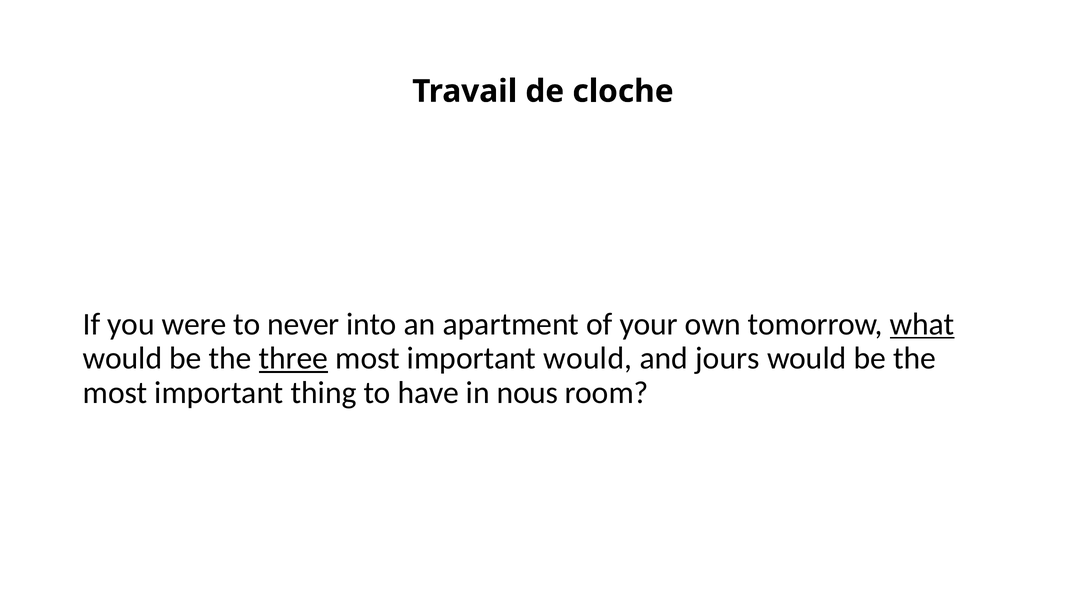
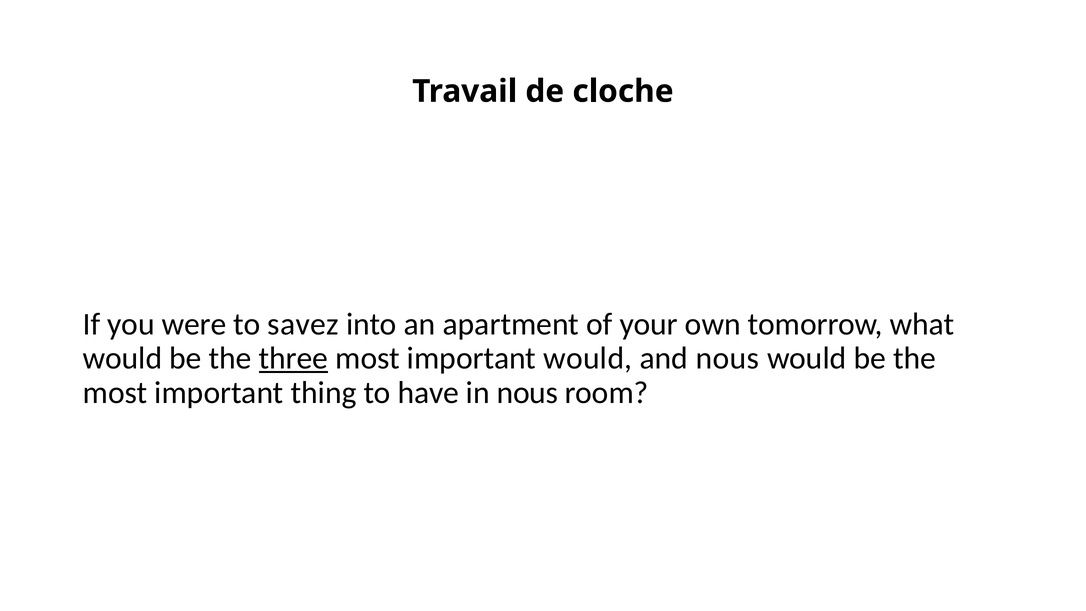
never: never -> savez (303, 324)
what underline: present -> none (922, 324)
and jours: jours -> nous (727, 358)
